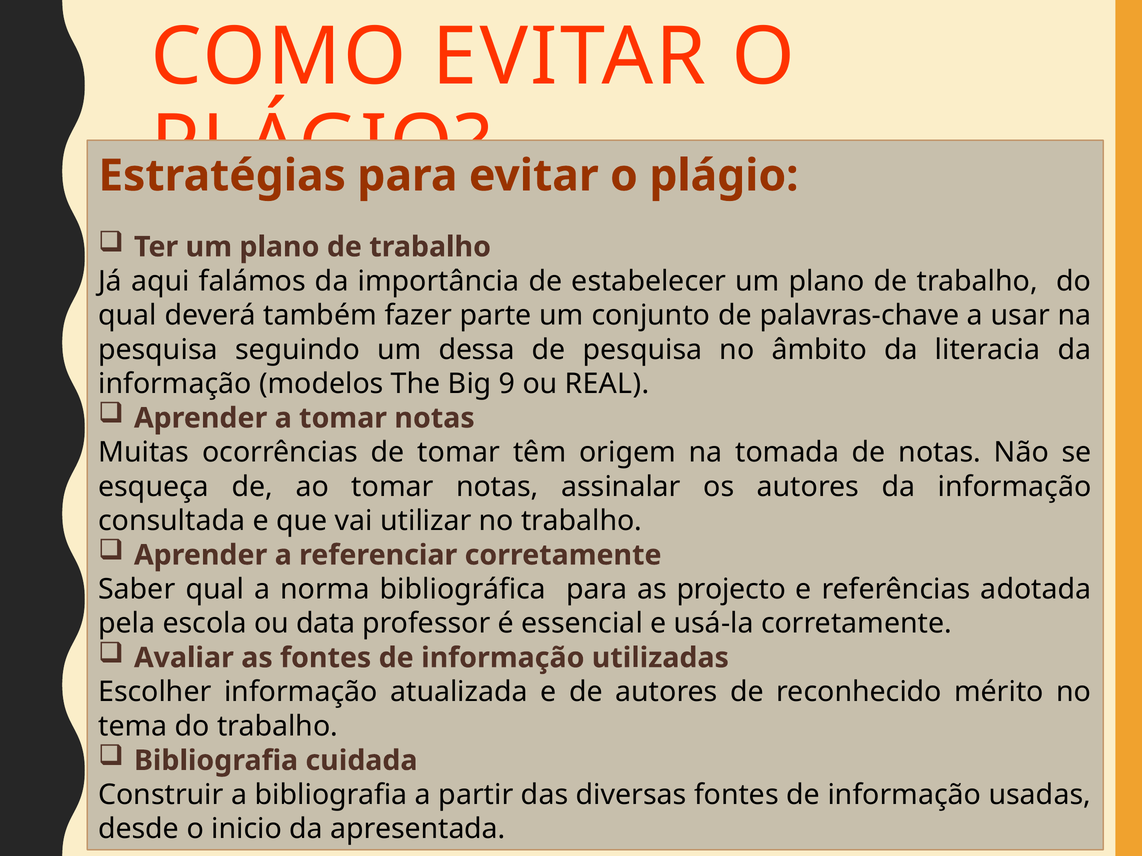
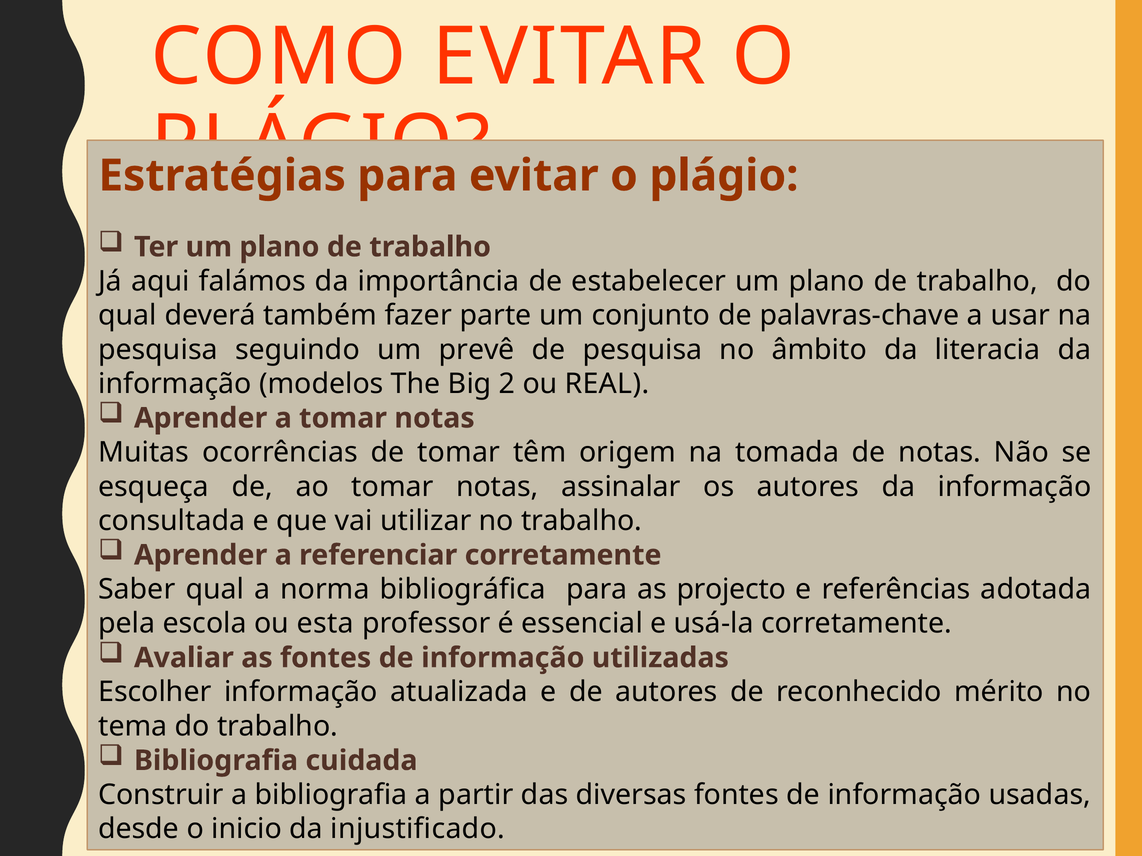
dessa: dessa -> prevê (477, 350)
9: 9 -> 2 (507, 384)
data: data -> esta (325, 624)
apresentada: apresentada -> injustificado (418, 829)
